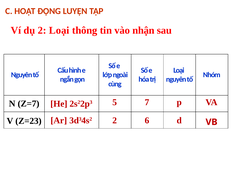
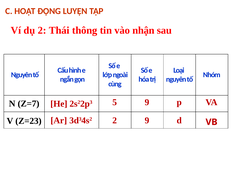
2 Loại: Loại -> Thái (59, 30)
5 7: 7 -> 9 (147, 102)
2 6: 6 -> 9 (147, 120)
